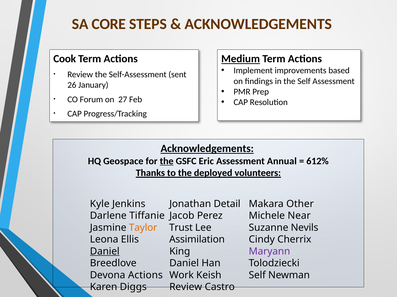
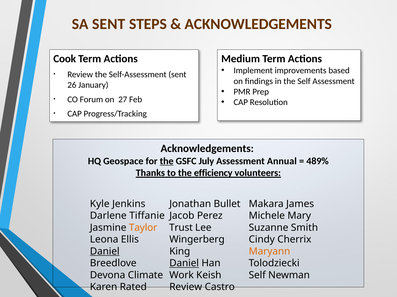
SA CORE: CORE -> SENT (109, 24)
Medium underline: present -> none (241, 59)
Acknowledgements underline: present -> none (207, 149)
Eric: Eric -> July (206, 161)
612%: 612% -> 489% (318, 161)
deployed: deployed -> efficiency (213, 173)
Detail: Detail -> Bullet (227, 204)
Other: Other -> James (300, 204)
Near: Near -> Mary (299, 216)
Nevils: Nevils -> Smith (304, 228)
Assimilation: Assimilation -> Wingerberg (197, 240)
Maryann colour: purple -> orange (269, 252)
Daniel underline: none -> present (184, 264)
Devona Actions: Actions -> Climate (145, 276)
Diggs: Diggs -> Rated (133, 288)
